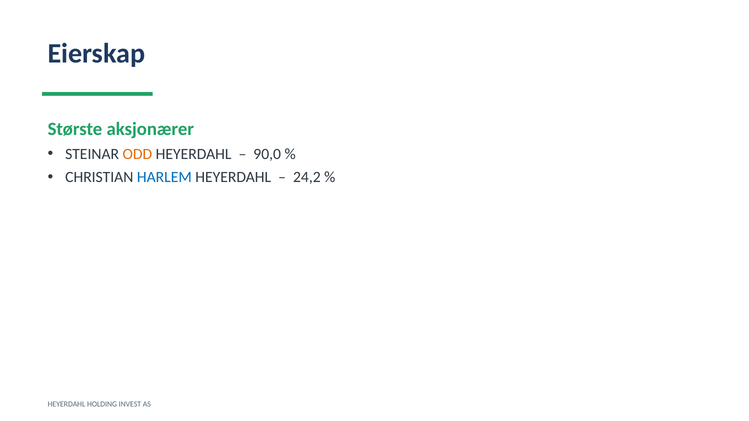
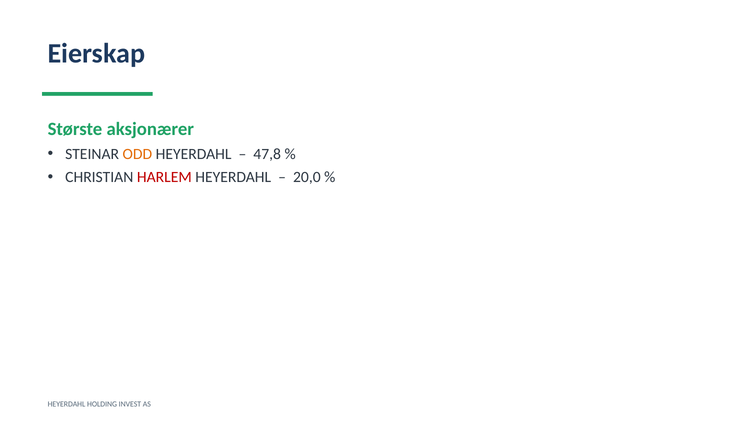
90,0: 90,0 -> 47,8 (267, 154)
HARLEM colour: blue -> red (164, 177)
24,2: 24,2 -> 20,0 (307, 177)
